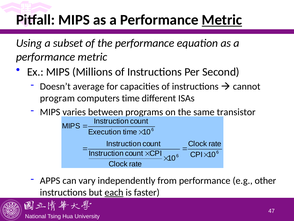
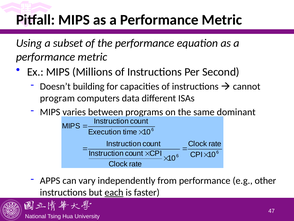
Metric underline: present -> none (222, 20)
average: average -> building (89, 86)
computers time: time -> data (131, 98)
transistor: transistor -> dominant (236, 112)
